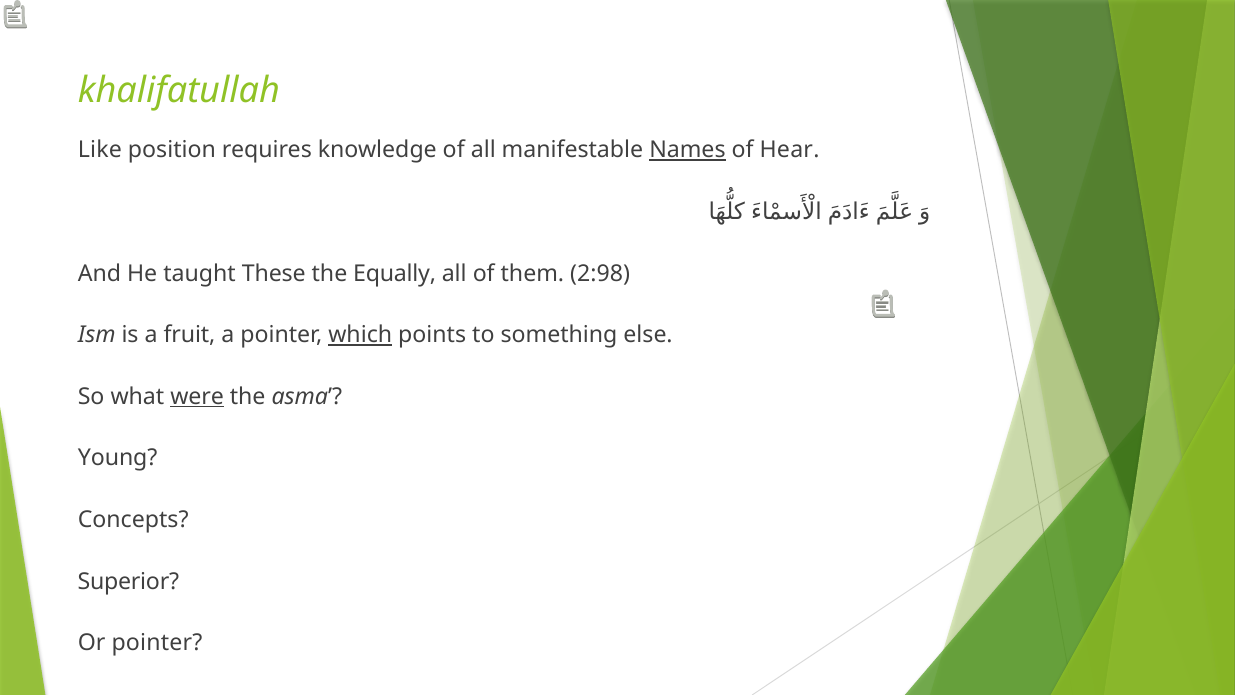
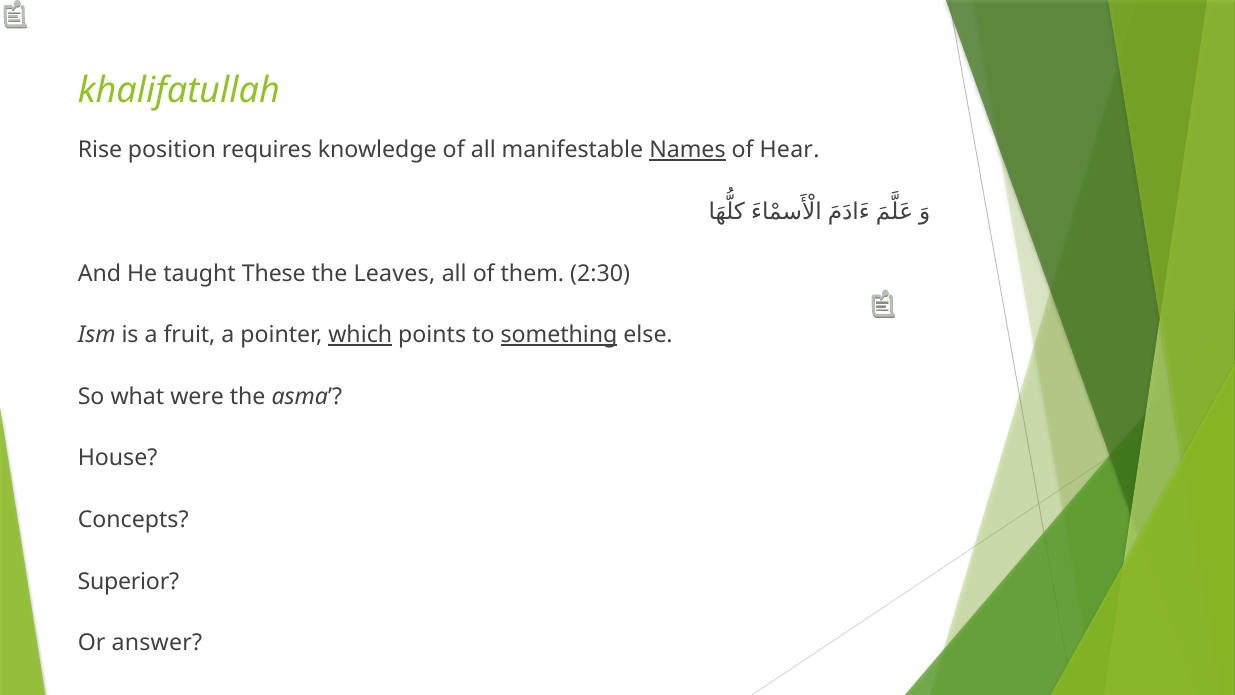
Like: Like -> Rise (100, 150)
Equally: Equally -> Leaves (394, 273)
2:98: 2:98 -> 2:30 (600, 273)
something underline: none -> present (559, 335)
were underline: present -> none (197, 397)
Young: Young -> House (118, 458)
Or pointer: pointer -> answer (157, 643)
